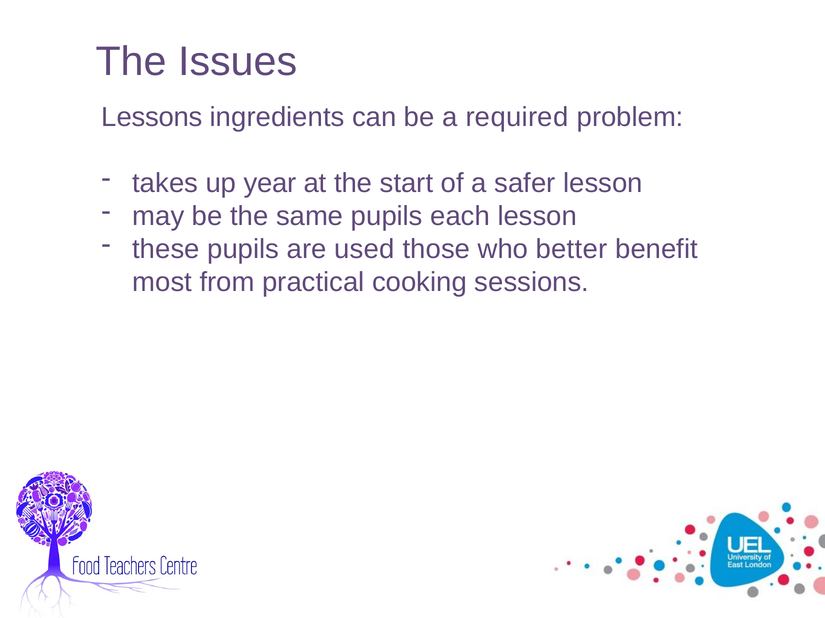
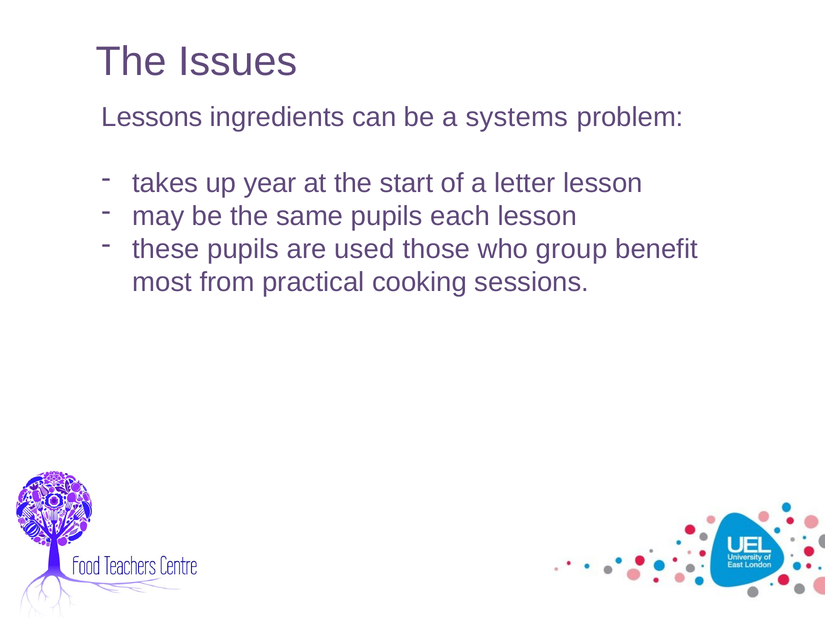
required: required -> systems (517, 117)
safer: safer -> letter (525, 183)
better: better -> group (572, 249)
